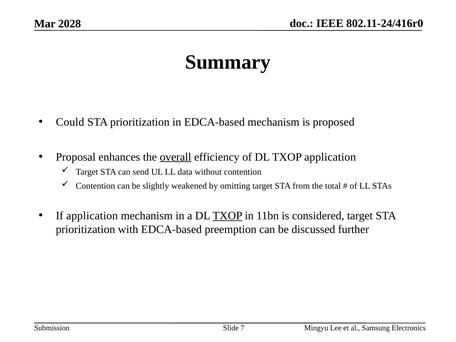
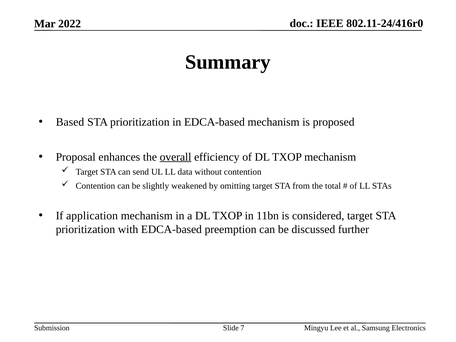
2028: 2028 -> 2022 (70, 24)
Could: Could -> Based (70, 122)
TXOP application: application -> mechanism (330, 157)
TXOP underline: present -> none (227, 216)
